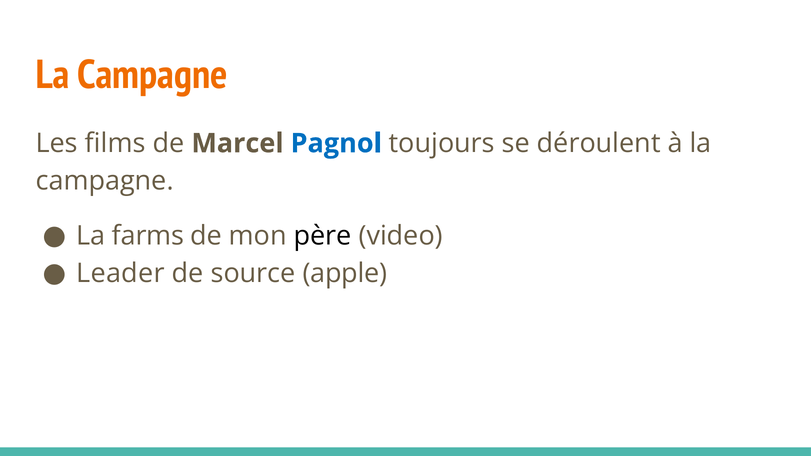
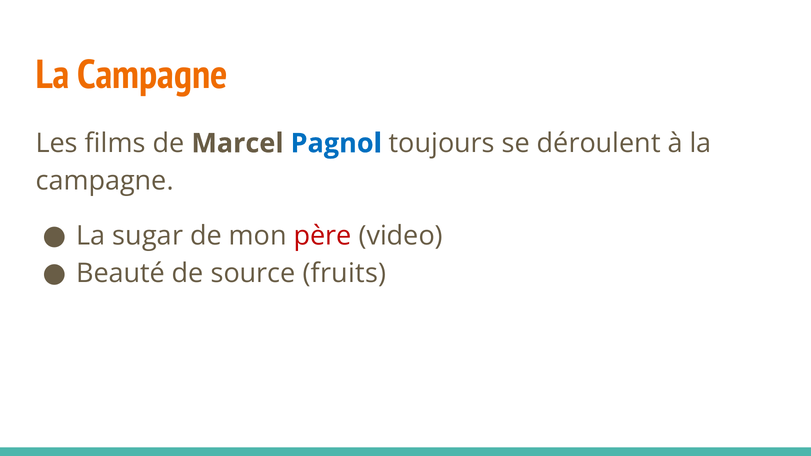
farms: farms -> sugar (148, 236)
père colour: black -> red (323, 236)
Leader: Leader -> Beauté (121, 273)
apple: apple -> fruits (345, 273)
